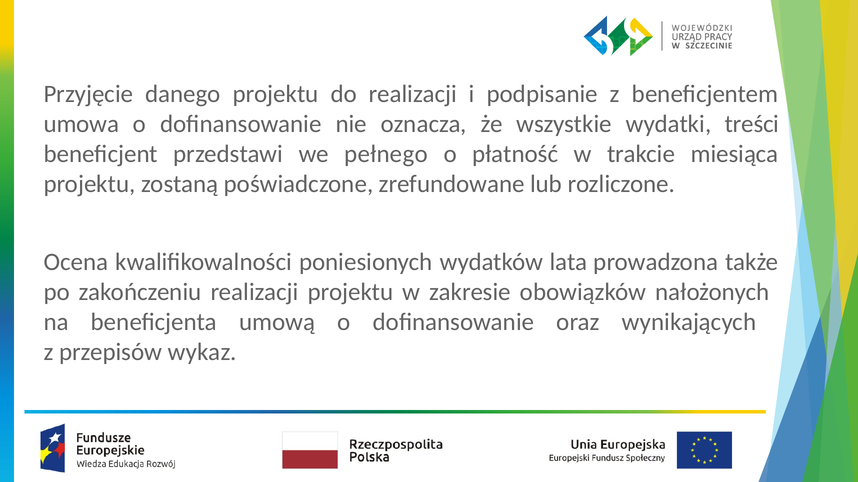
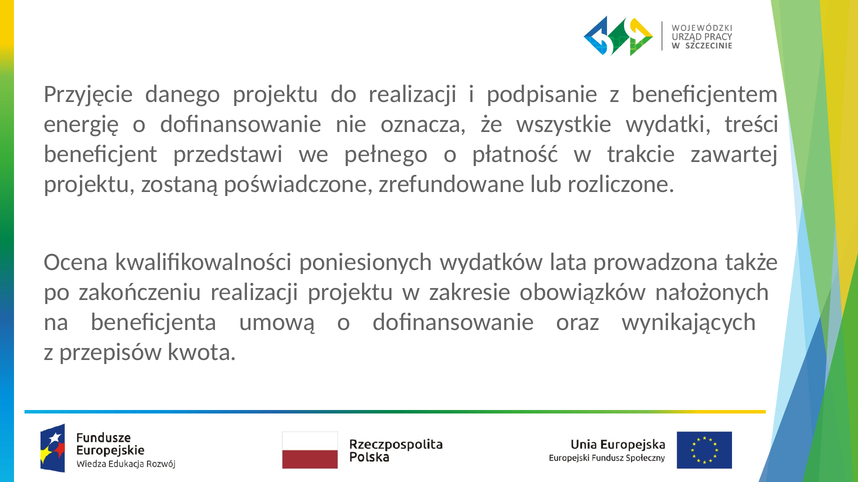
umowa: umowa -> energię (81, 124)
miesiąca: miesiąca -> zawartej (734, 154)
wykaz: wykaz -> kwota (202, 352)
